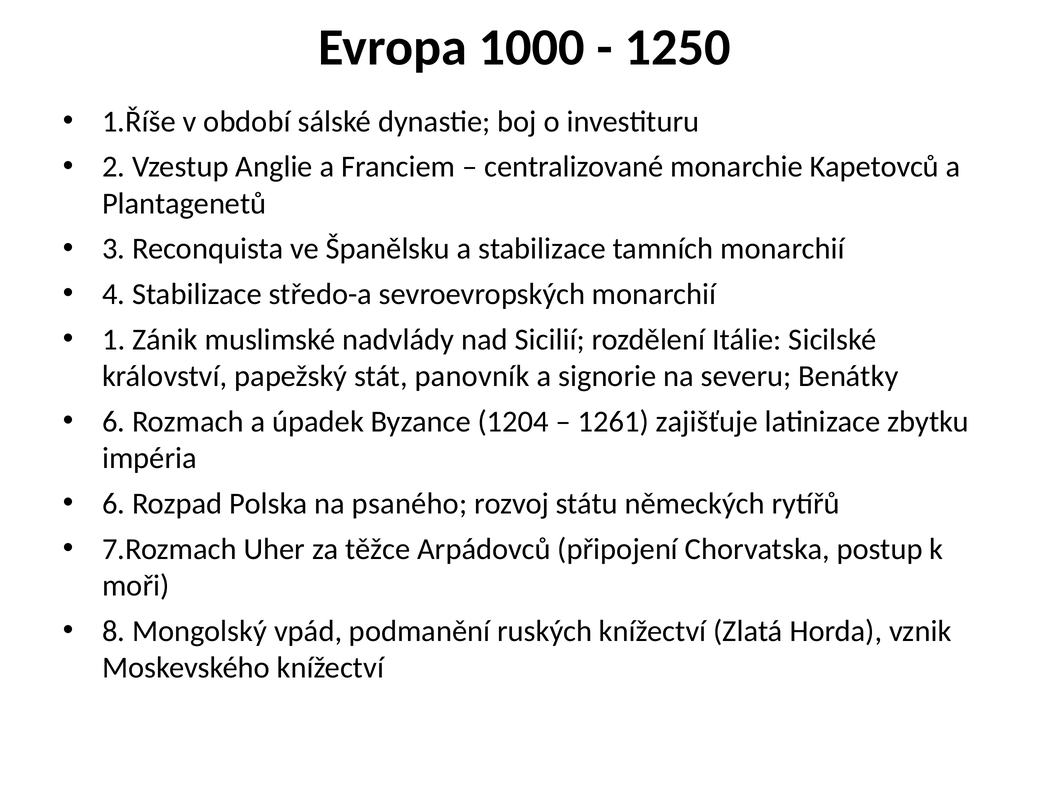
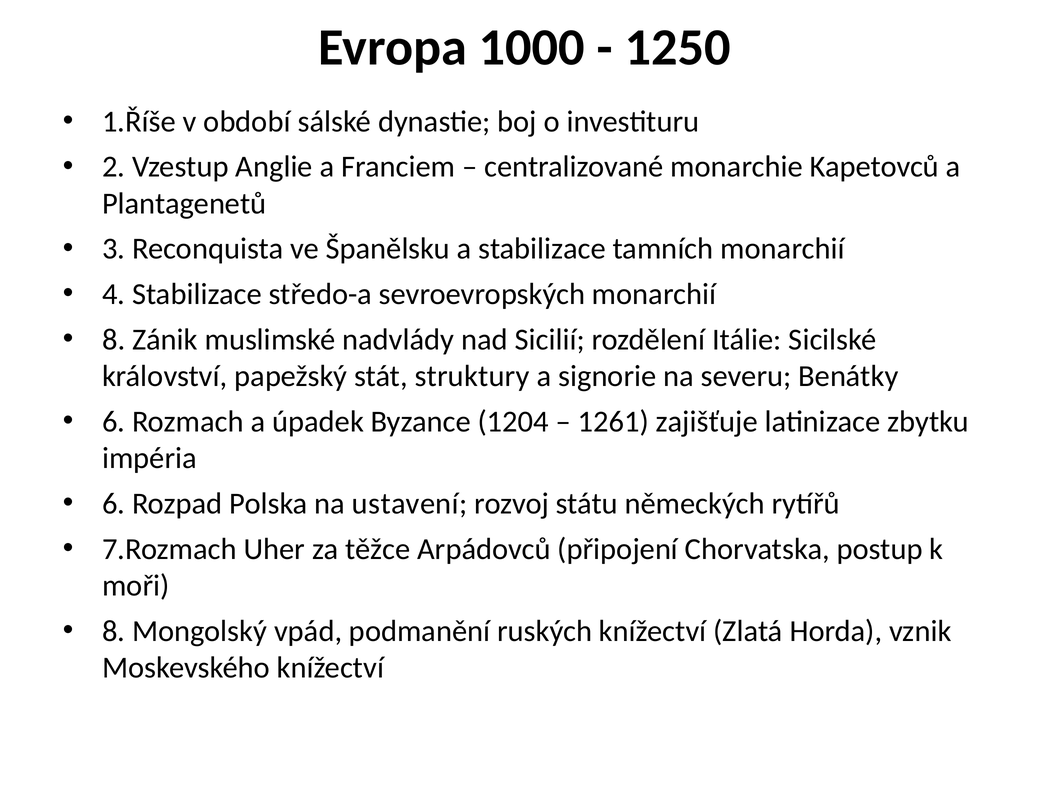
1: 1 -> 8 (114, 340)
panovník: panovník -> struktury (472, 376)
psaného: psaného -> ustavení (410, 504)
